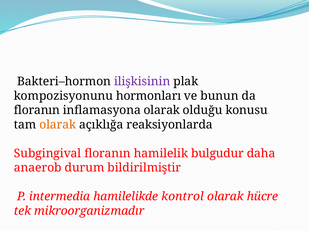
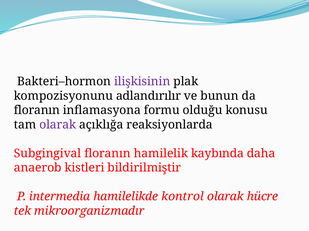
hormonları: hormonları -> adlandırılır (149, 96)
inflamasyona olarak: olarak -> formu (162, 111)
olarak colour: orange -> purple (58, 125)
bulgudur: bulgudur -> kaybında (217, 154)
durum: durum -> kistleri (85, 168)
